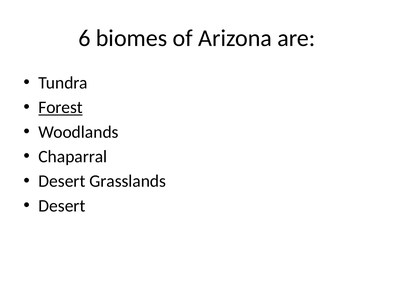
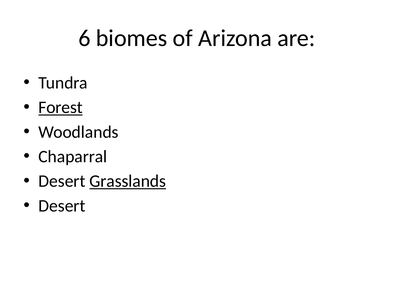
Grasslands underline: none -> present (128, 181)
